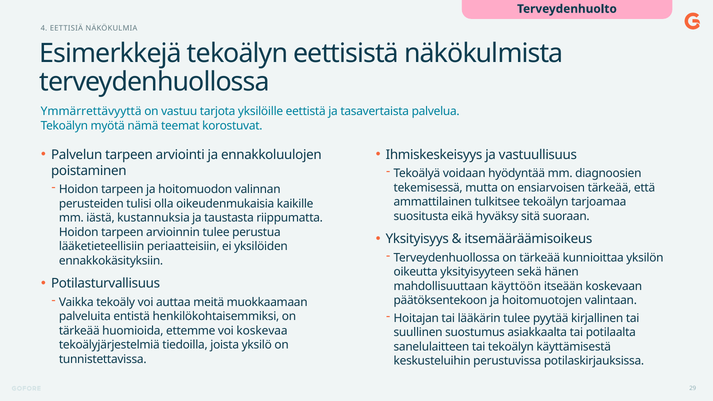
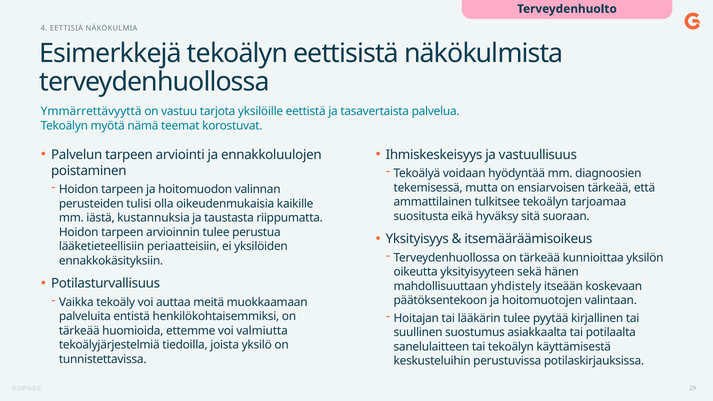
käyttöön: käyttöön -> yhdistely (516, 286)
koskevaa: koskevaa -> valmiutta (262, 331)
